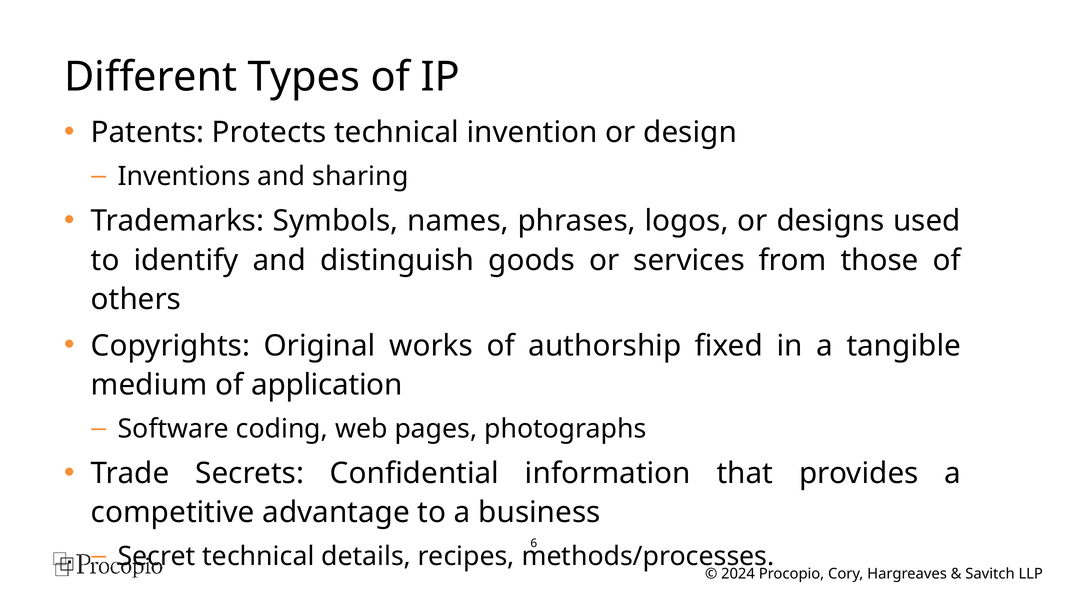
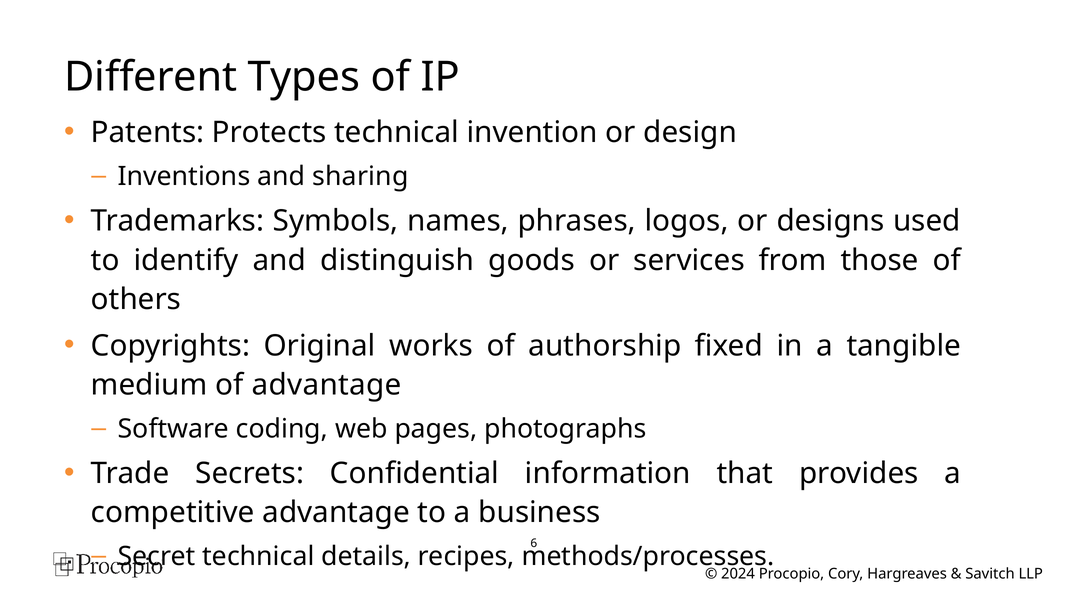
of application: application -> advantage (327, 385)
